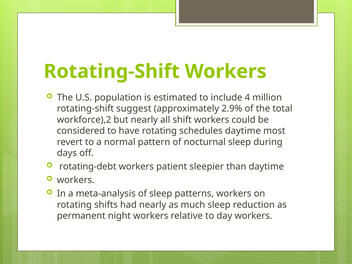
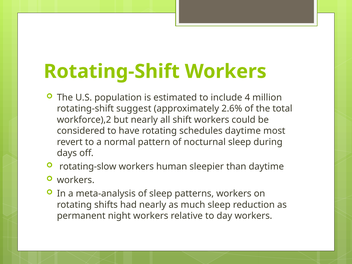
2.9%: 2.9% -> 2.6% (232, 109)
rotating-debt: rotating-debt -> rotating-slow (88, 167)
patient: patient -> human (172, 167)
